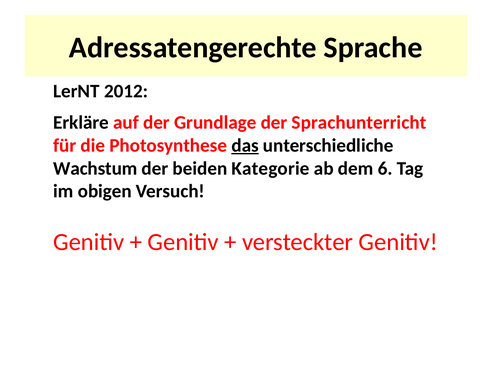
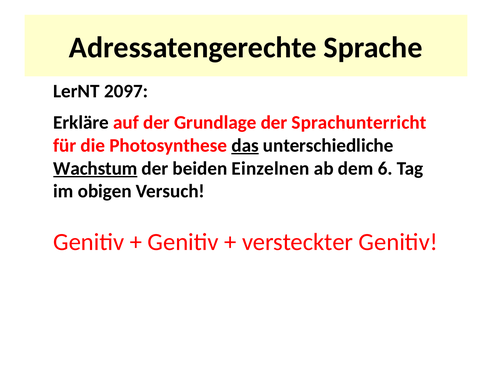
2012: 2012 -> 2097 (126, 91)
Wachstum underline: none -> present (95, 168)
Kategorie: Kategorie -> Einzelnen (271, 168)
